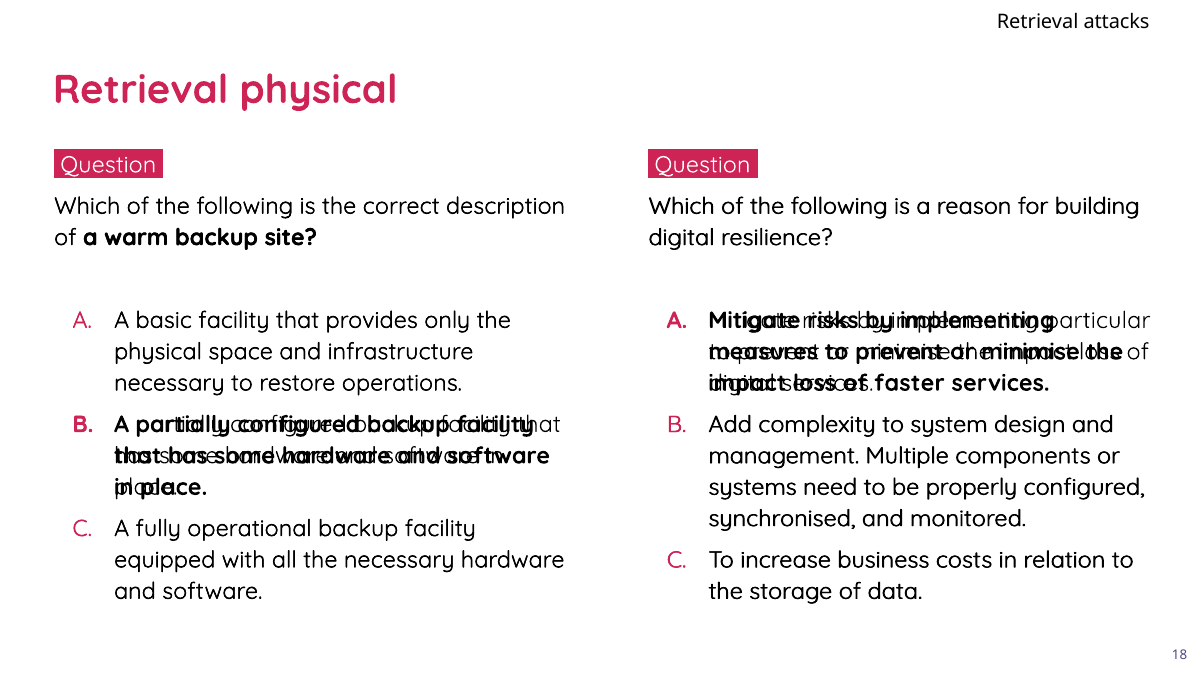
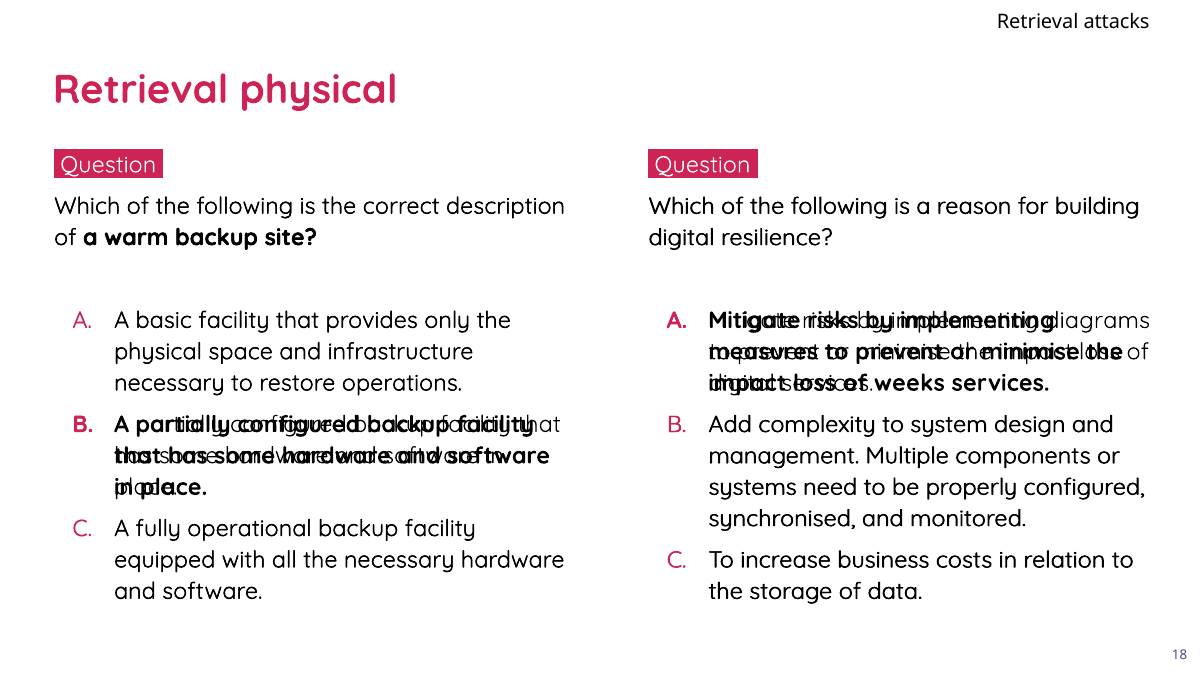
particular: particular -> diagrams (1098, 320)
faster: faster -> weeks (909, 383)
